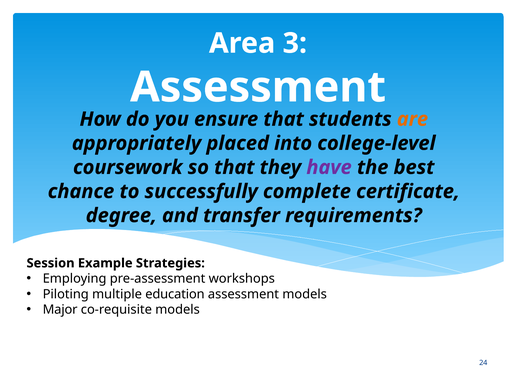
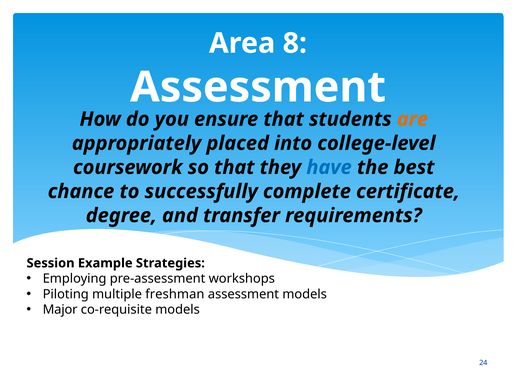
3: 3 -> 8 (295, 43)
have colour: purple -> blue (329, 167)
education: education -> freshman (175, 294)
